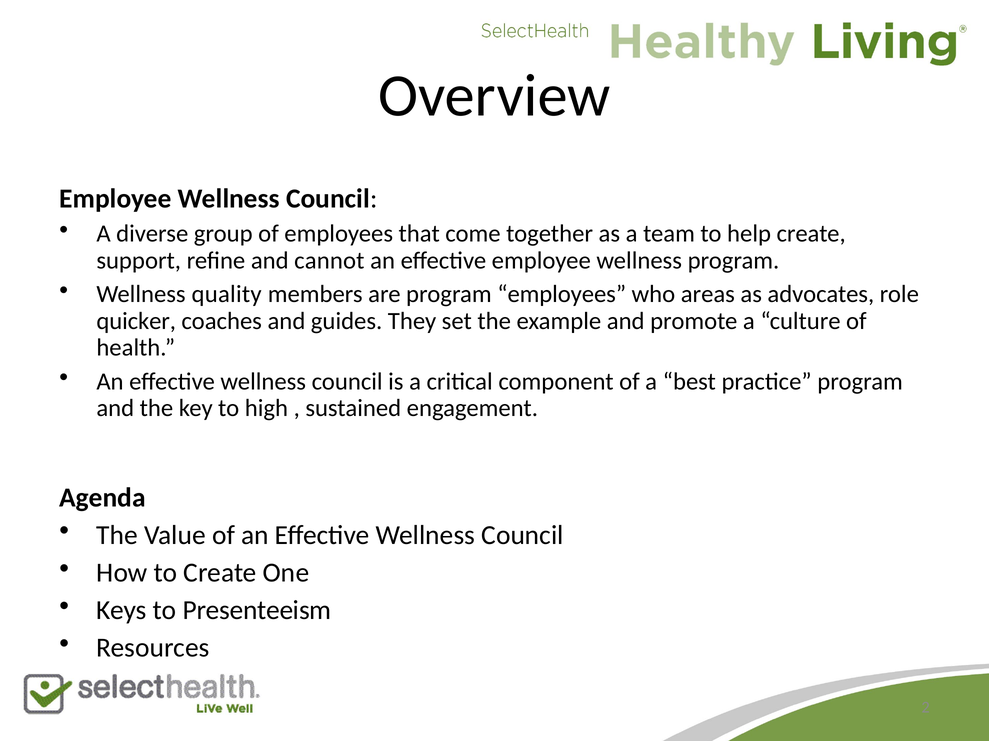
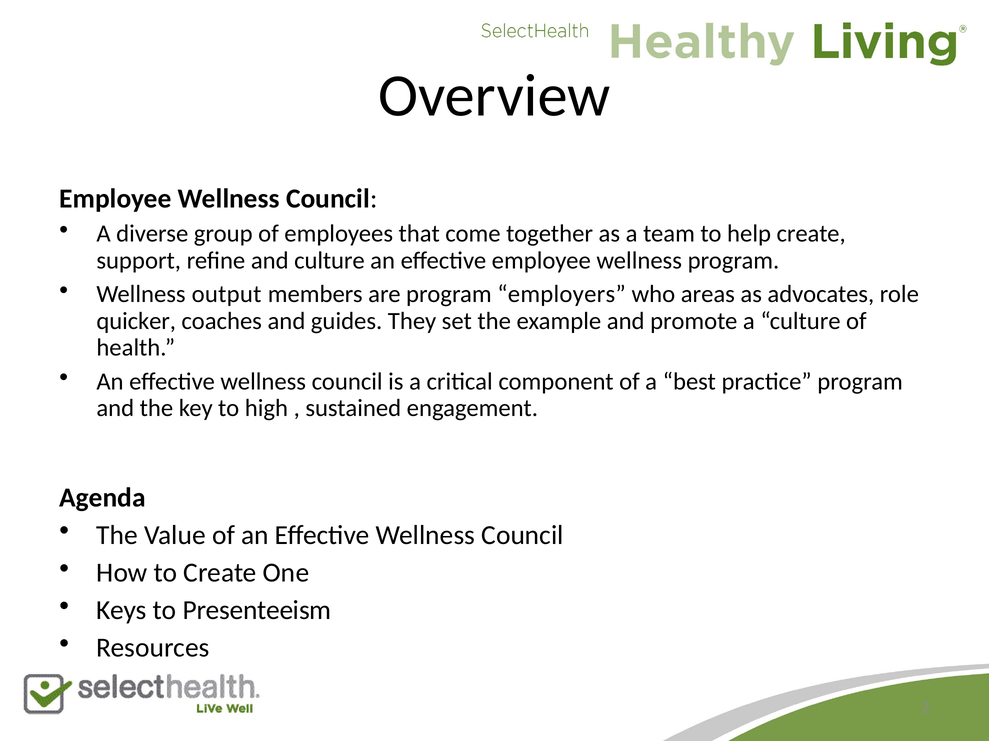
and cannot: cannot -> culture (329, 261)
quality: quality -> output (227, 295)
program employees: employees -> employers (562, 295)
